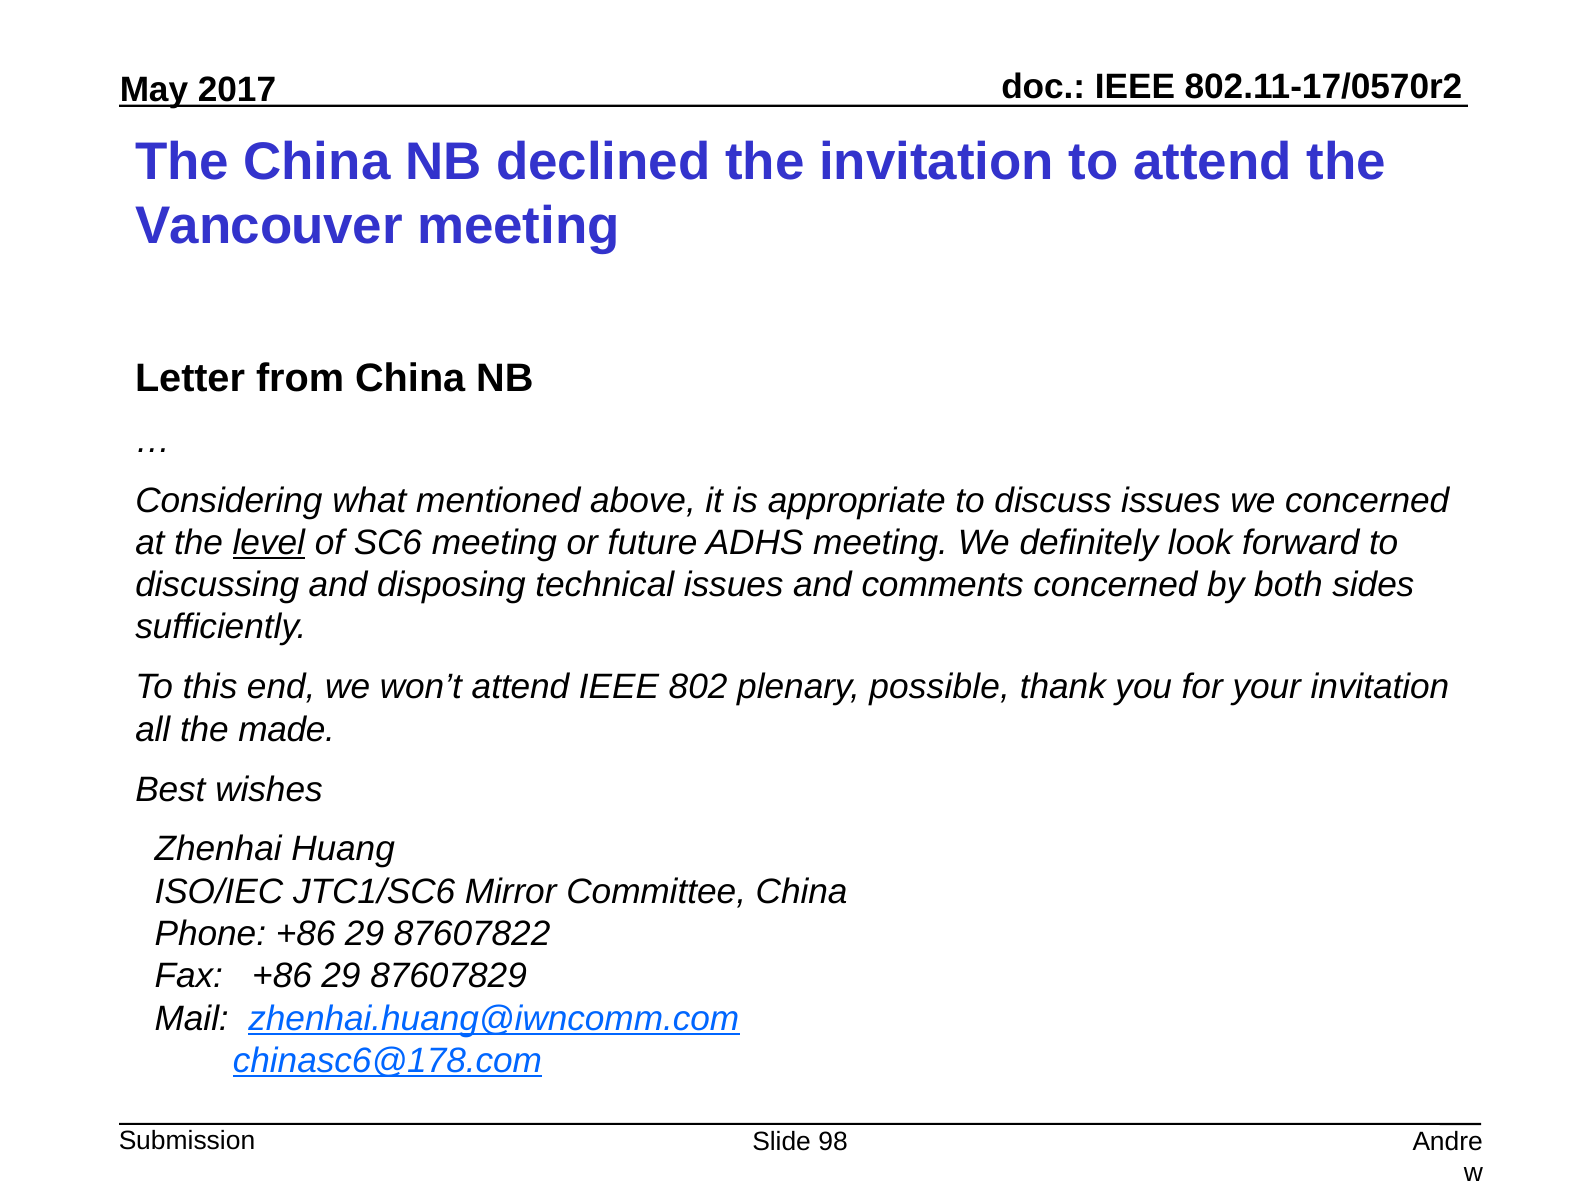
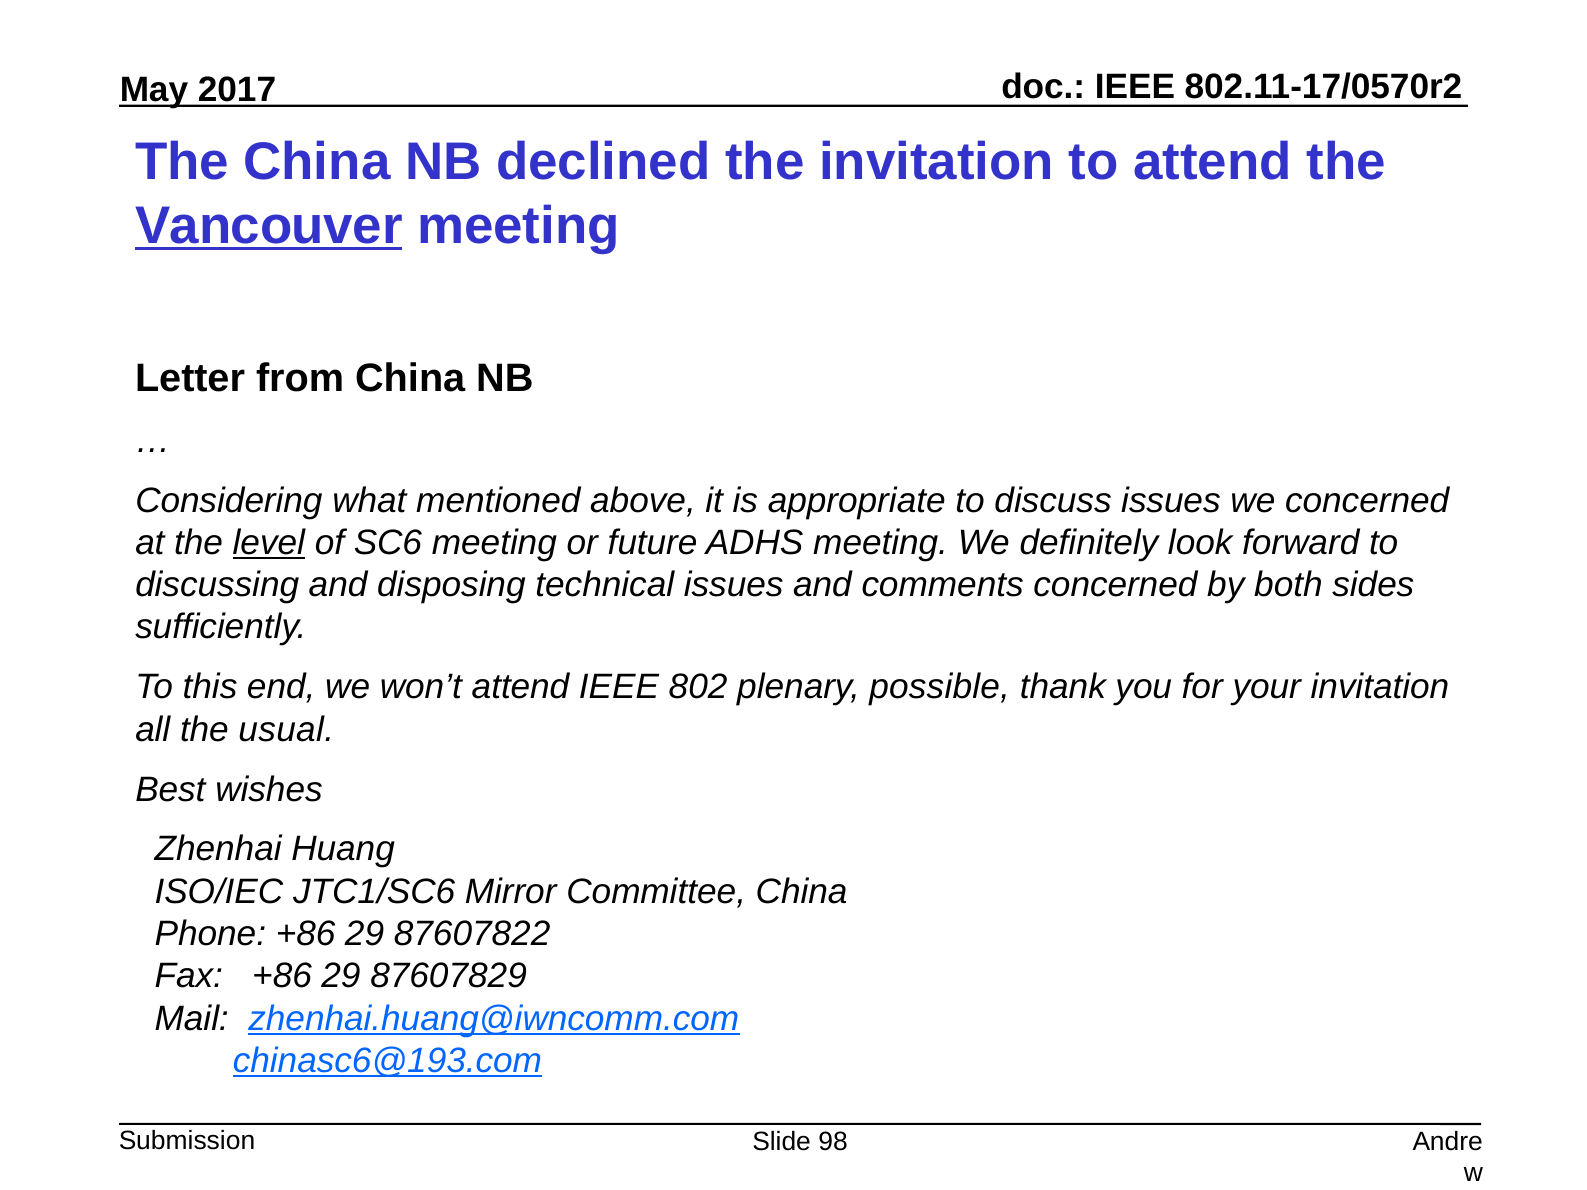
Vancouver underline: none -> present (269, 226)
made: made -> usual (286, 730)
chinasc6@178.com: chinasc6@178.com -> chinasc6@193.com (387, 1061)
